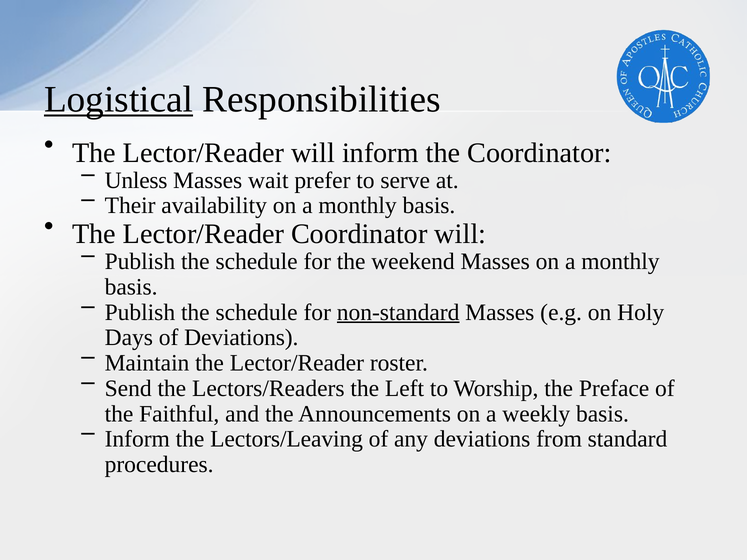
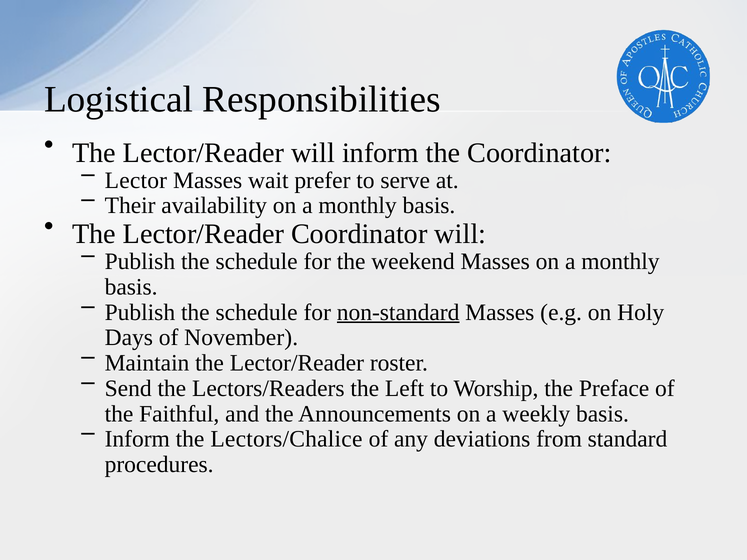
Logistical underline: present -> none (119, 100)
Unless: Unless -> Lector (136, 180)
of Deviations: Deviations -> November (241, 338)
Lectors/Leaving: Lectors/Leaving -> Lectors/Chalice (286, 439)
